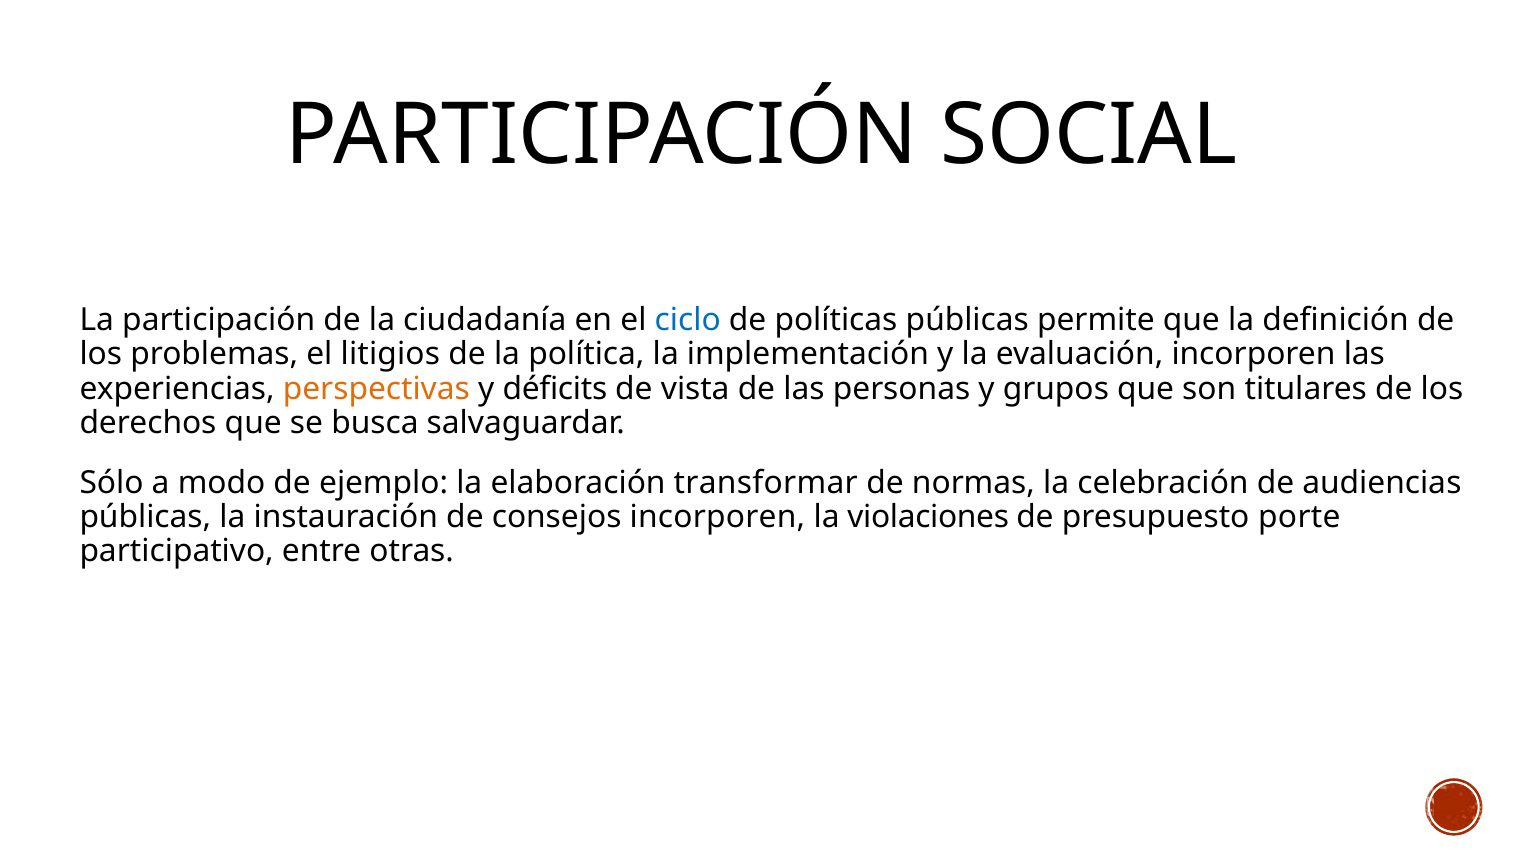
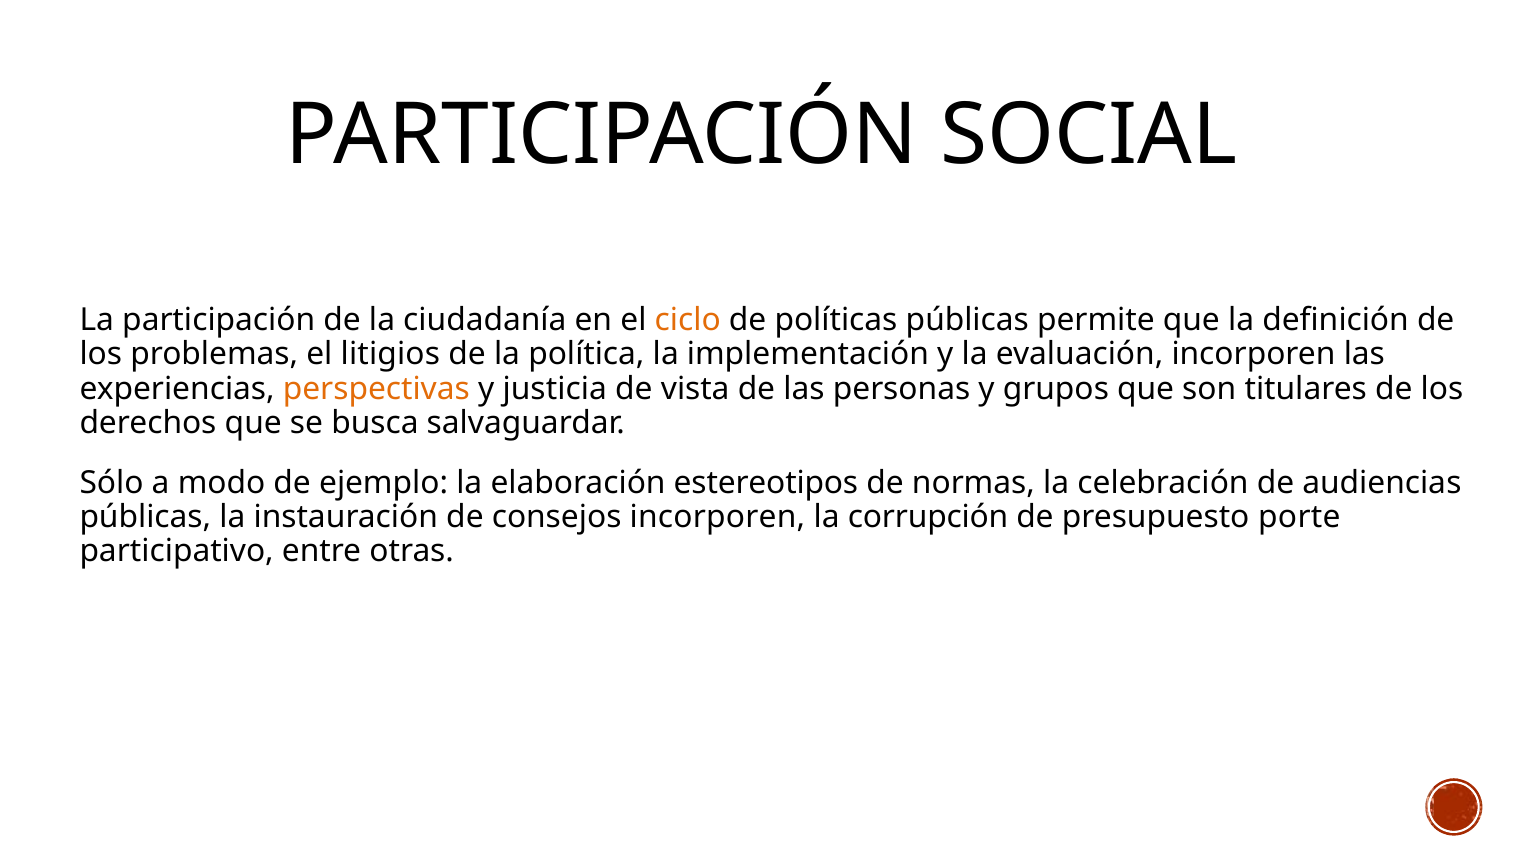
ciclo colour: blue -> orange (688, 320)
déficits: déficits -> justicia (555, 389)
transformar: transformar -> estereotipos (766, 483)
violaciones: violaciones -> corrupción (928, 517)
